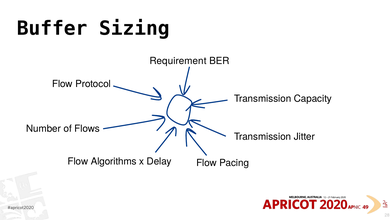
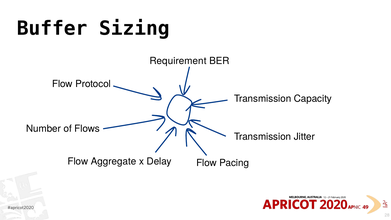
Algorithms: Algorithms -> Aggregate (114, 161)
